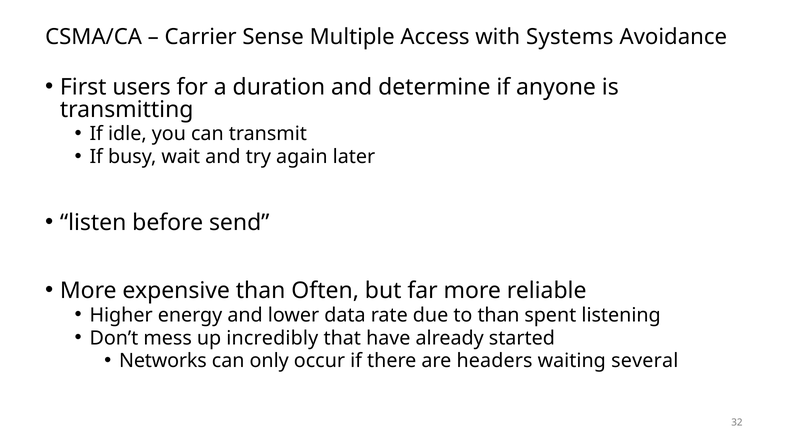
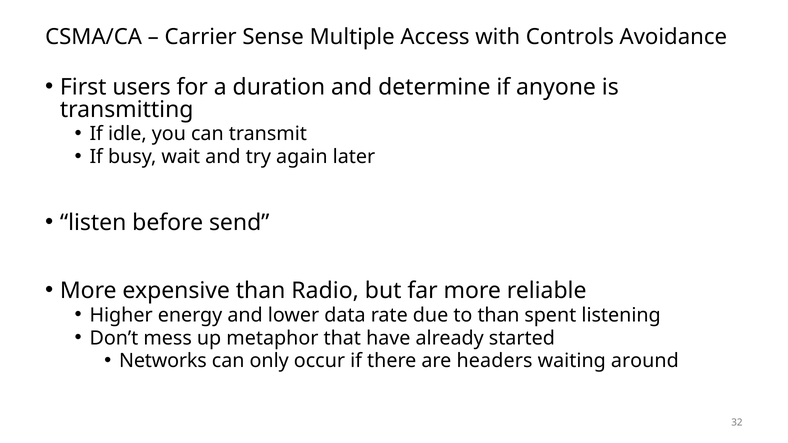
Systems: Systems -> Controls (570, 37)
Often: Often -> Radio (325, 291)
incredibly: incredibly -> metaphor (272, 338)
several: several -> around (645, 361)
